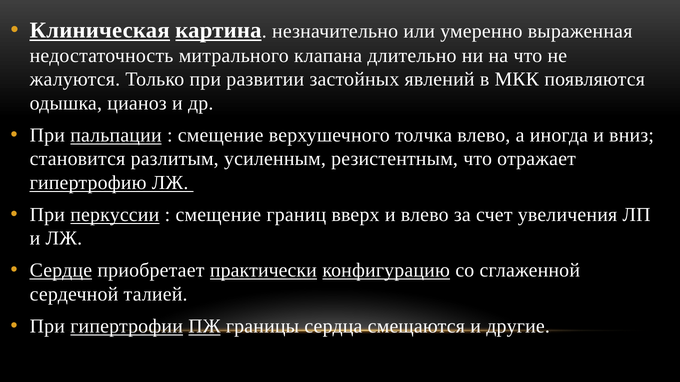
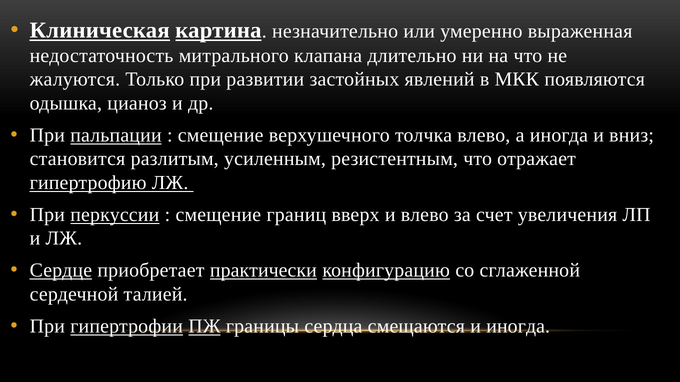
и другие: другие -> иногда (518, 327)
